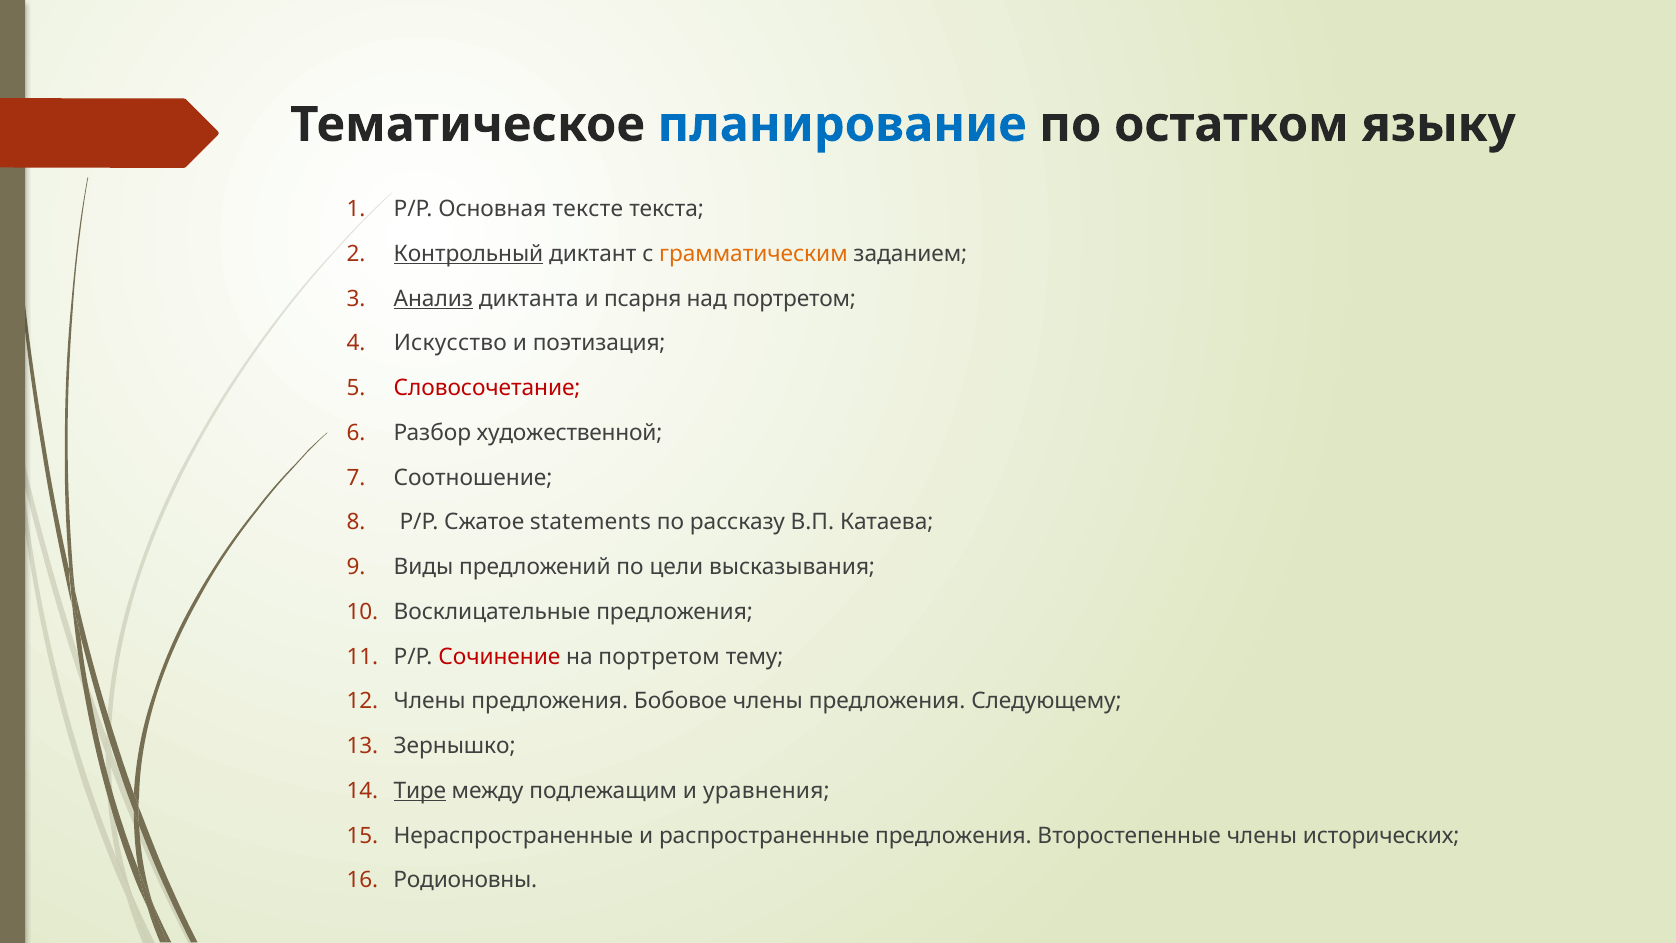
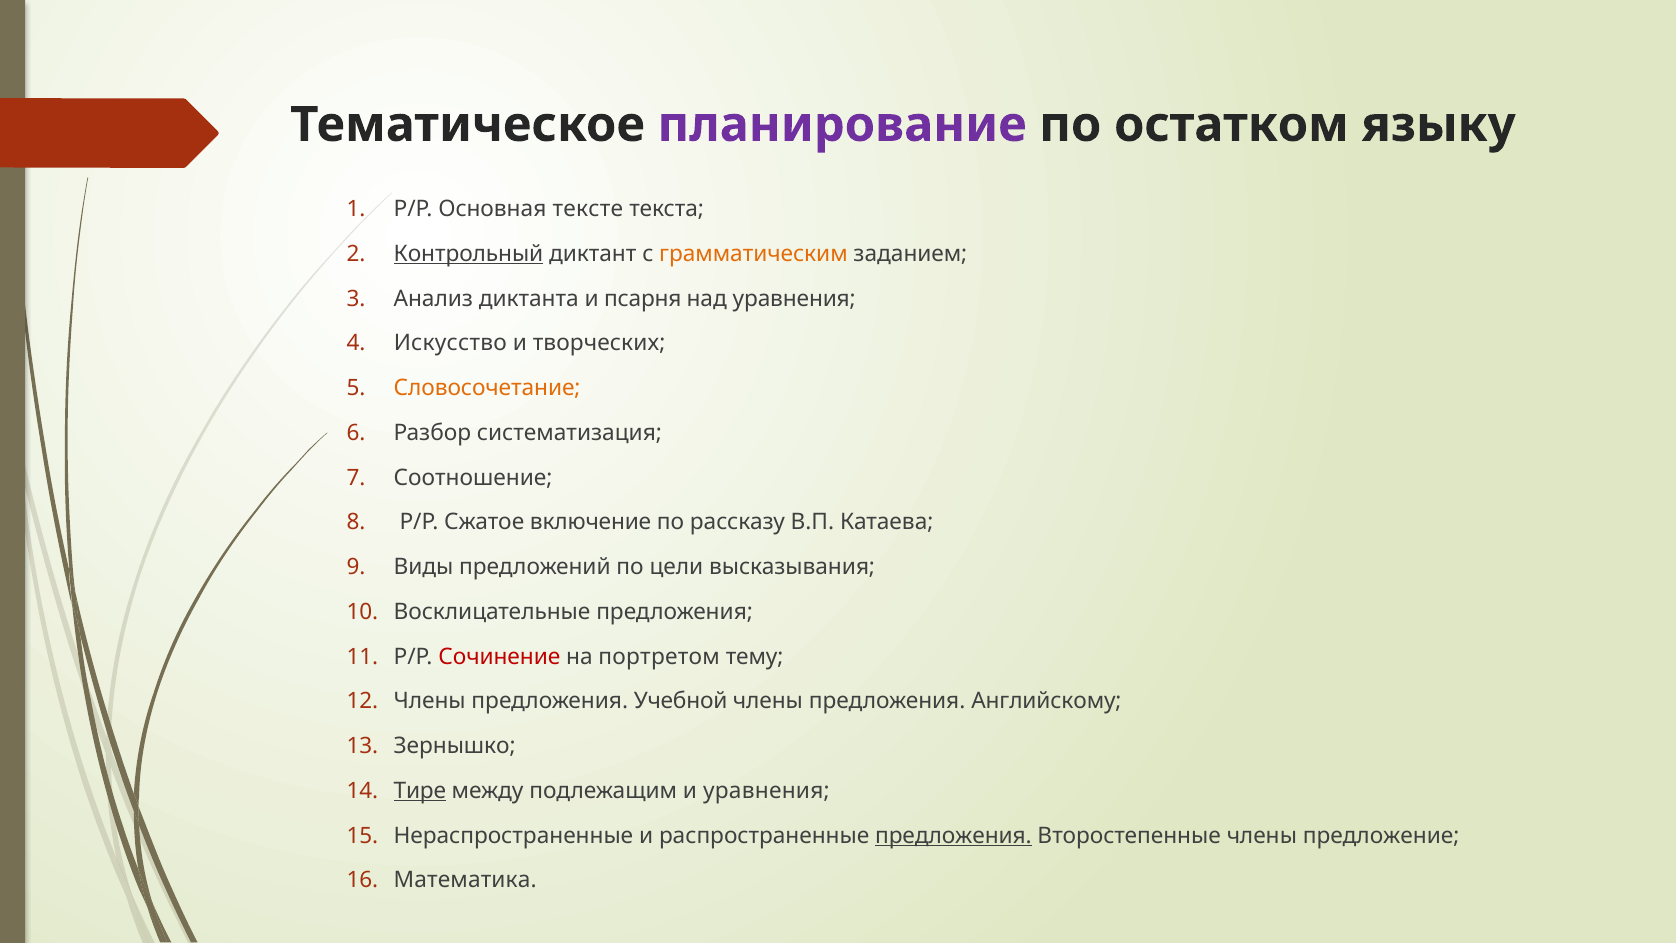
планирование colour: blue -> purple (842, 125)
Анализ underline: present -> none (433, 299)
над портретом: портретом -> уравнения (794, 299)
поэтизация: поэтизация -> творческих (599, 343)
Словосочетание colour: red -> orange (487, 388)
художественной: художественной -> систематизация (569, 433)
statements: statements -> включение (591, 522)
Бобовое: Бобовое -> Учебной (681, 701)
Следующему: Следующему -> Английскому (1046, 701)
предложения underline: none -> present (953, 835)
исторических: исторических -> предложение (1381, 835)
Родионовны: Родионовны -> Математика (465, 880)
